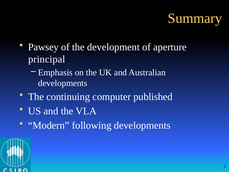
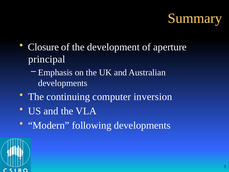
Pawsey: Pawsey -> Closure (43, 47)
published: published -> inversion (153, 97)
